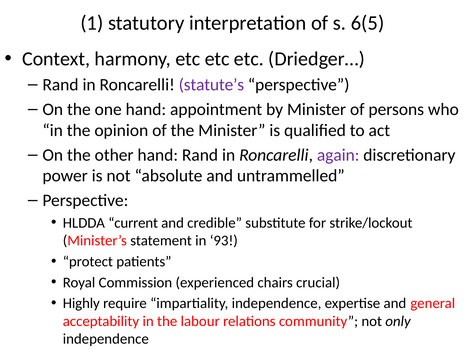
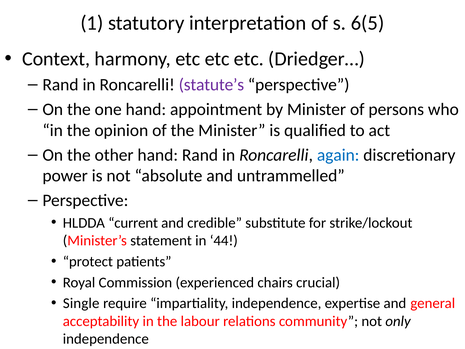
again colour: purple -> blue (338, 155)
93: 93 -> 44 (224, 240)
Highly: Highly -> Single (81, 303)
